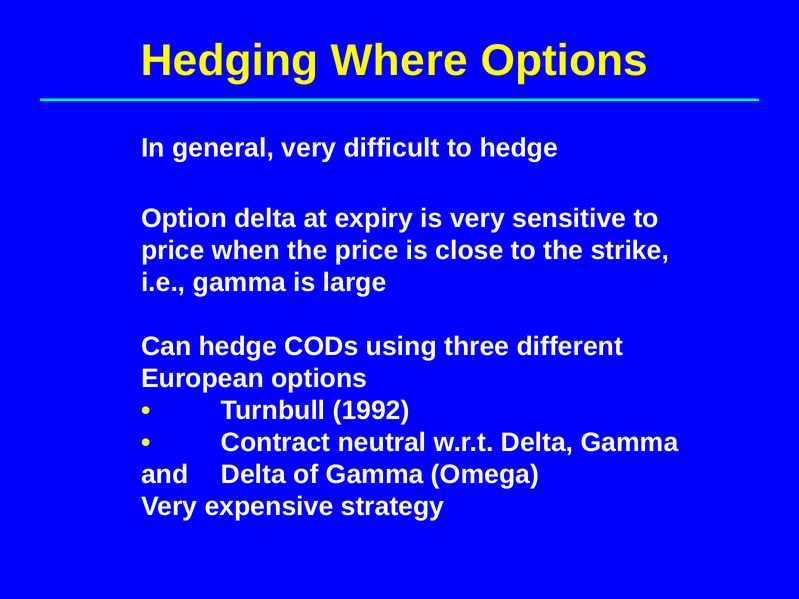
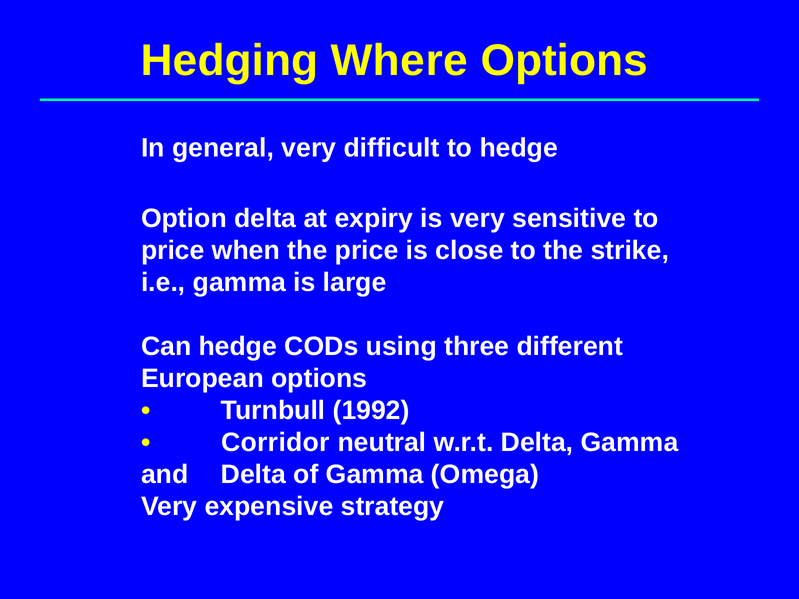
Contract: Contract -> Corridor (275, 443)
